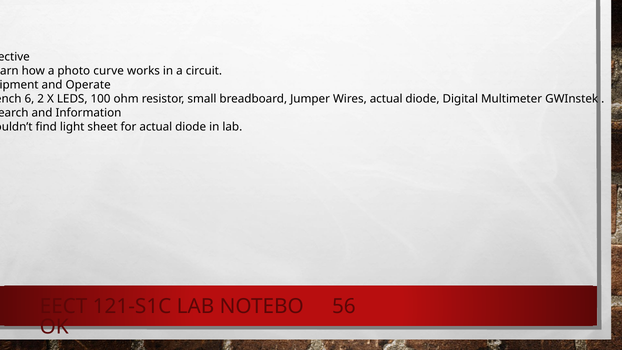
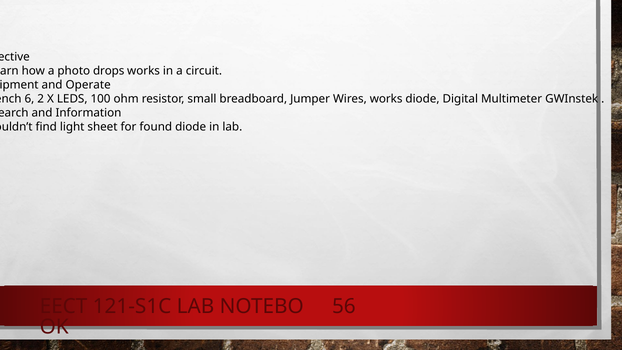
curve: curve -> drops (109, 71)
Wires actual: actual -> works (386, 99)
for actual: actual -> found (156, 127)
